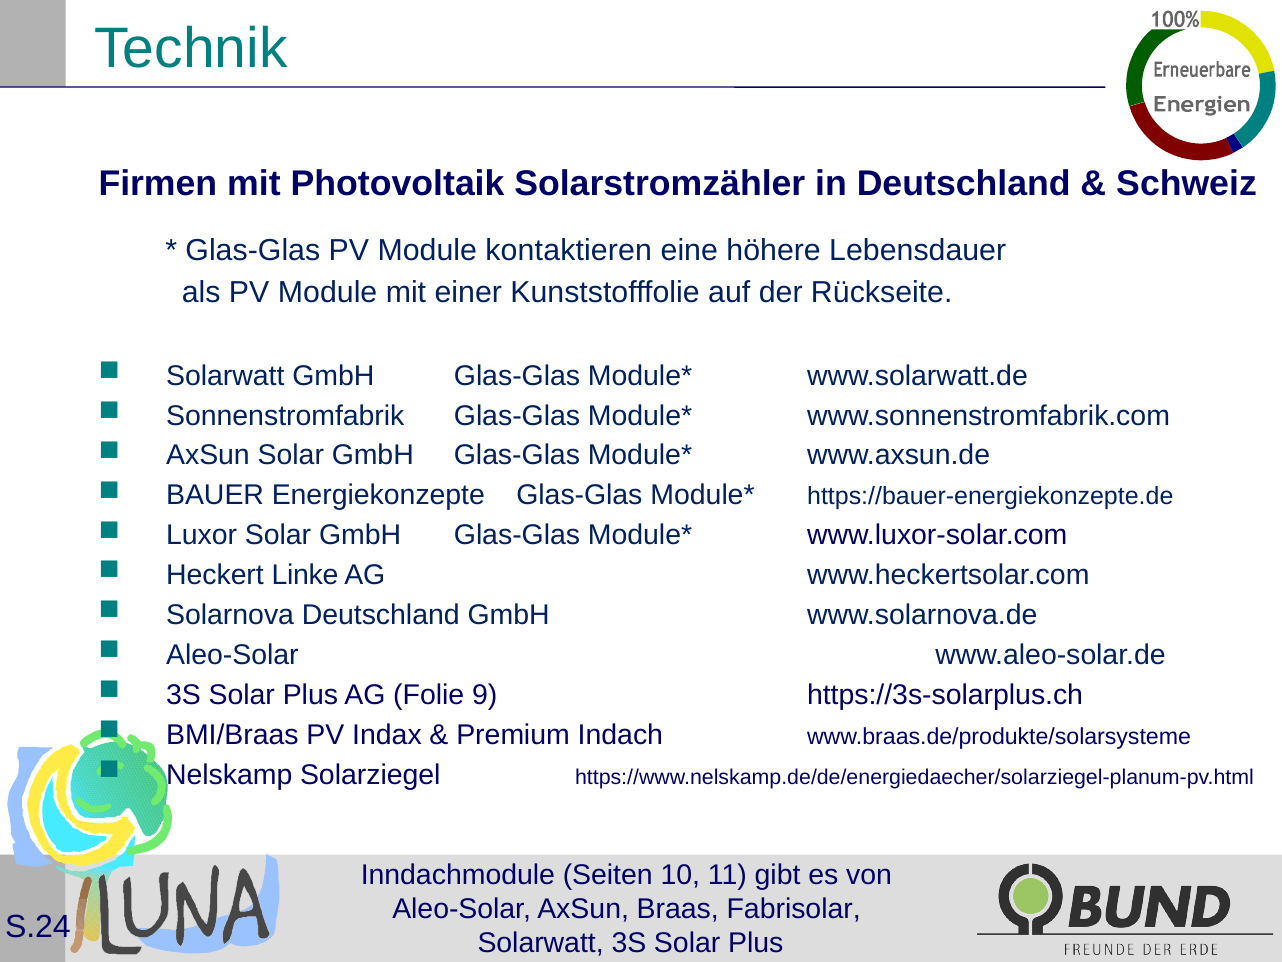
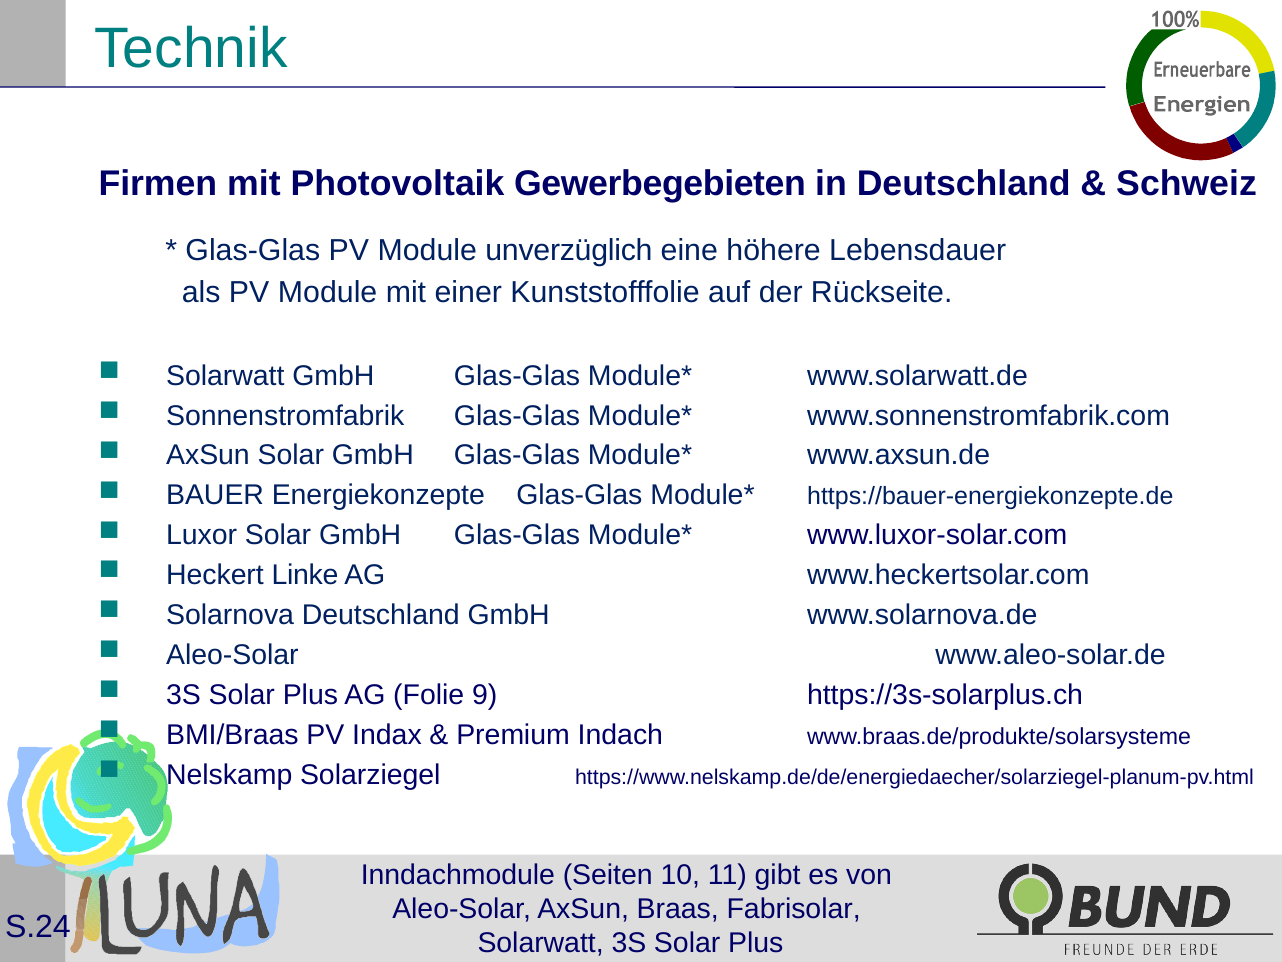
Solarstromzähler: Solarstromzähler -> Gewerbegebieten (660, 183)
kontaktieren: kontaktieren -> unverzüglich (569, 250)
